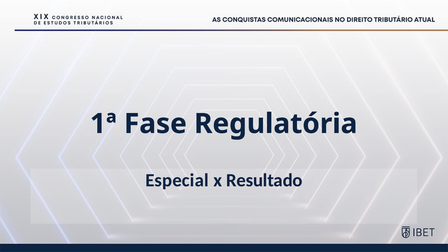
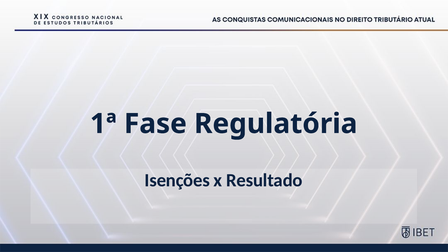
Especial: Especial -> Isenções (177, 180)
